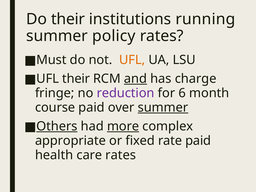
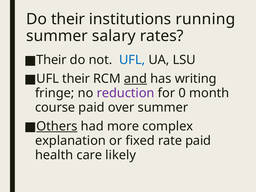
policy: policy -> salary (114, 36)
Must: Must -> Their (51, 60)
UFL colour: orange -> blue (132, 60)
charge: charge -> writing (196, 79)
6: 6 -> 0 (182, 93)
summer underline: present -> none (163, 108)
more underline: present -> none (123, 126)
appropriate: appropriate -> explanation (70, 141)
care rates: rates -> likely (121, 155)
